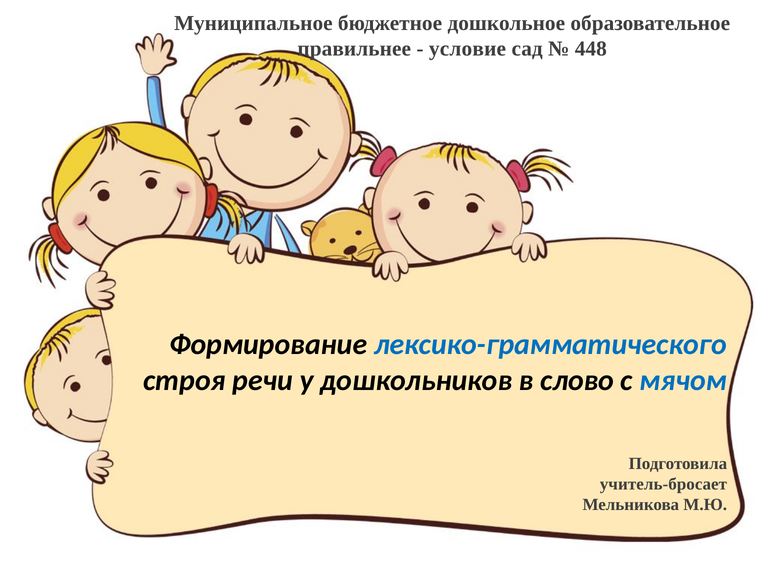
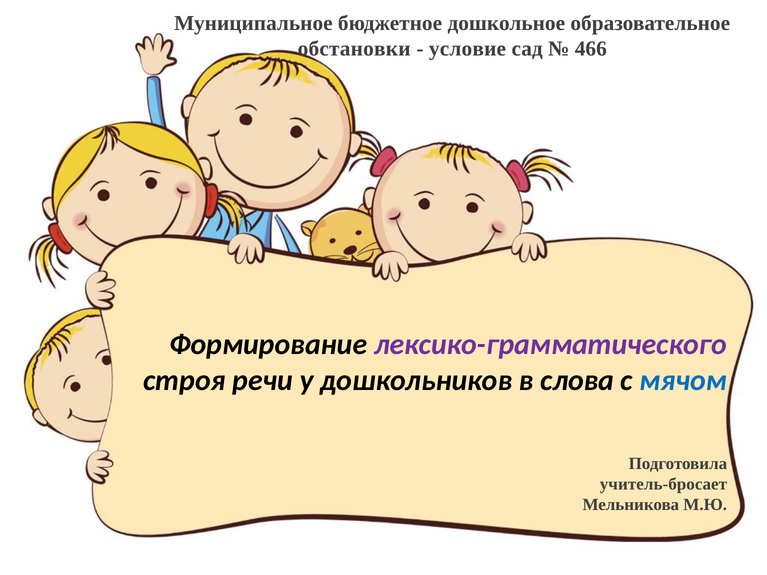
правильнее: правильнее -> обстановки (354, 49)
448: 448 -> 466 (591, 49)
лексико-грамматического colour: blue -> purple (551, 345)
слово: слово -> слова (577, 381)
